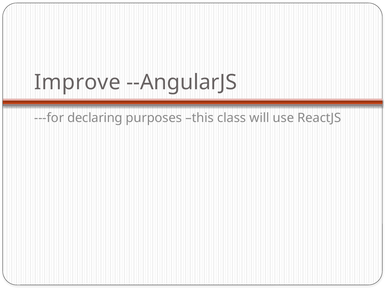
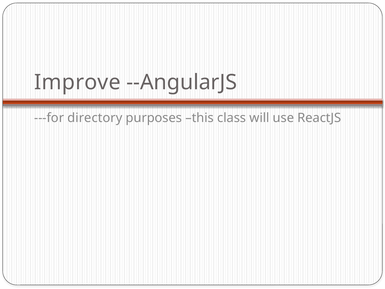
declaring: declaring -> directory (95, 118)
